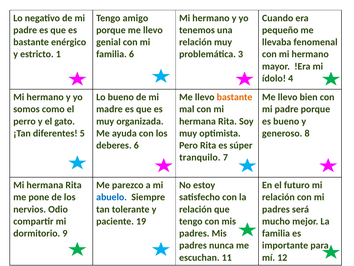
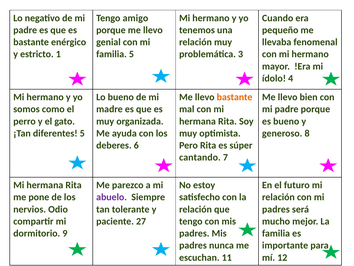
familia 6: 6 -> 5 (131, 54)
tranquilo: tranquilo -> cantando (200, 157)
abuelo colour: blue -> purple (112, 197)
19: 19 -> 27 (141, 221)
